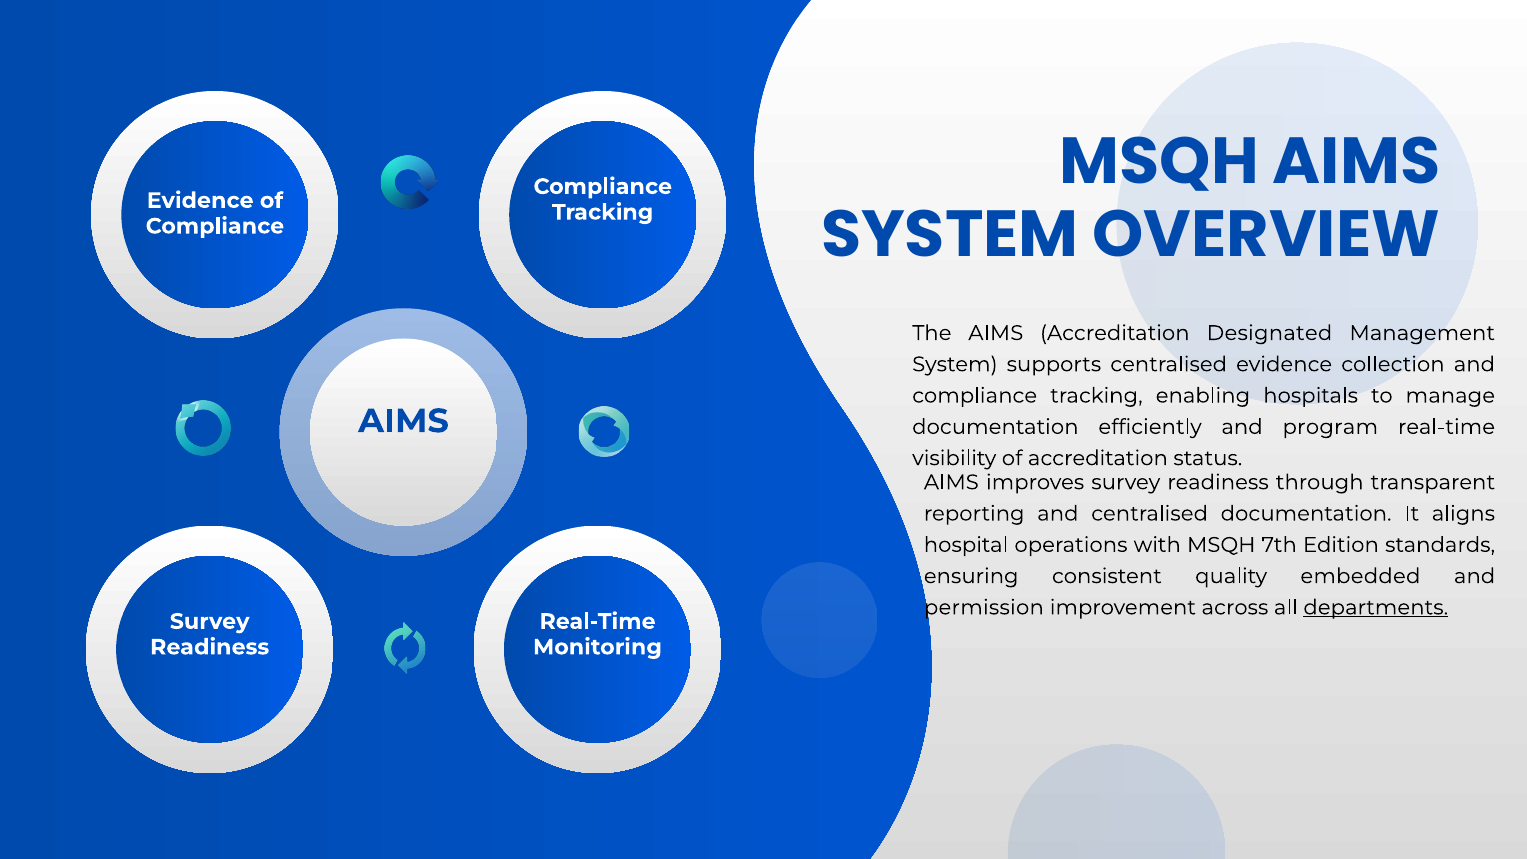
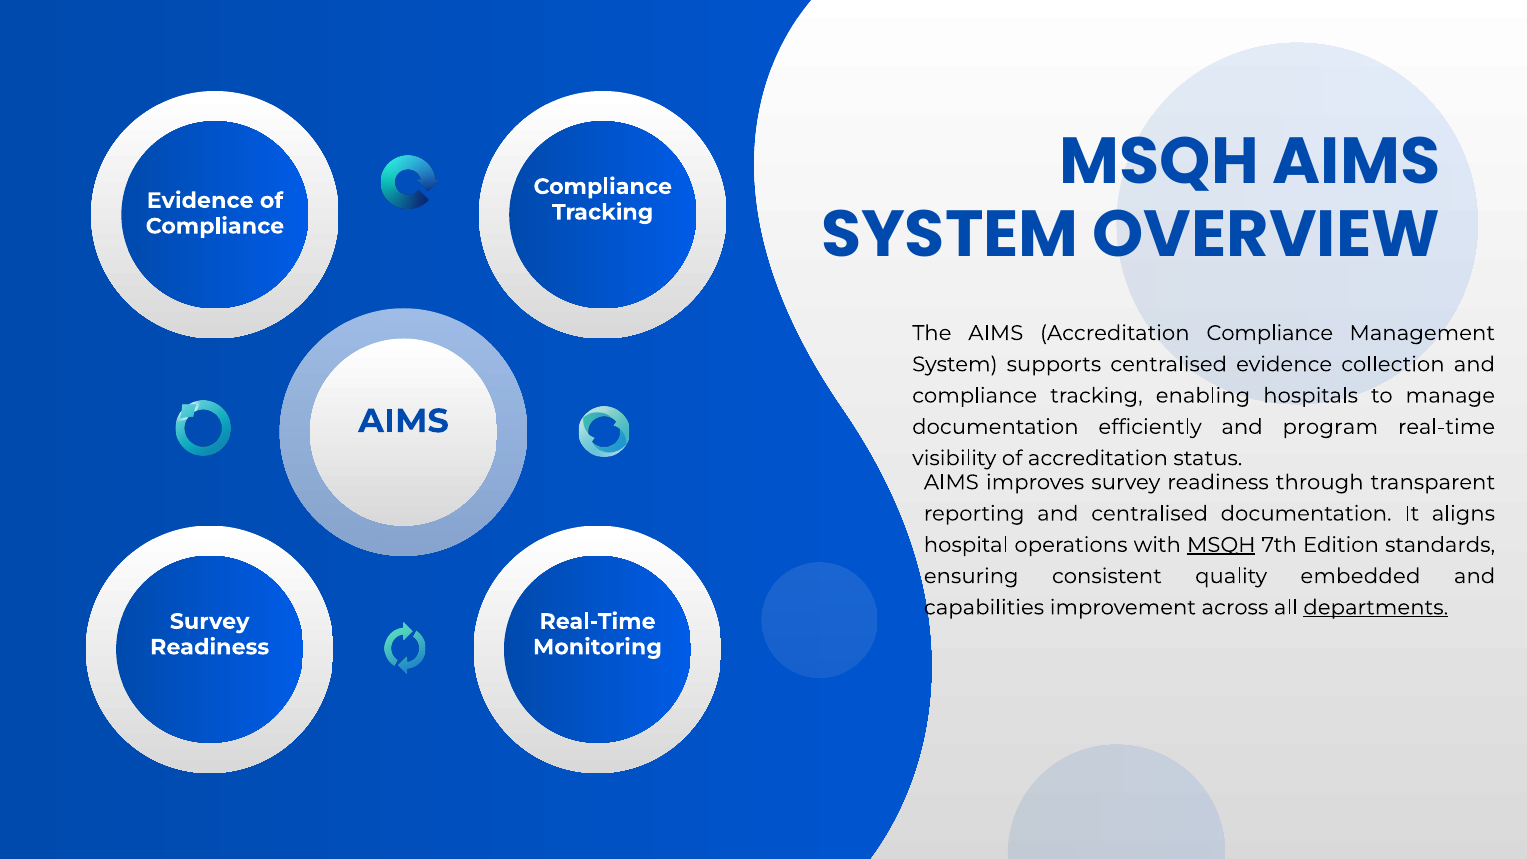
Accreditation Designated: Designated -> Compliance (1270, 333)
MSQH underline: none -> present (1221, 545)
permission: permission -> capabilities (984, 607)
